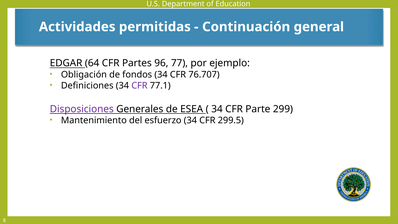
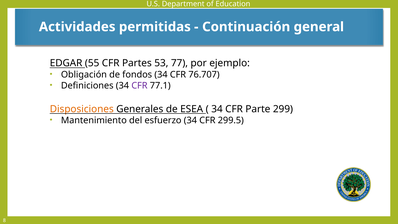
64: 64 -> 55 (92, 63)
96: 96 -> 53 (161, 63)
Disposiciones colour: purple -> orange (82, 109)
